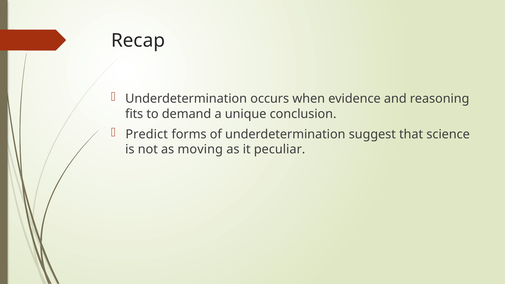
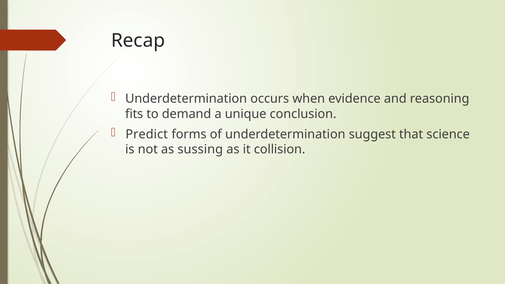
moving: moving -> sussing (200, 149)
peculiar: peculiar -> collision (280, 149)
